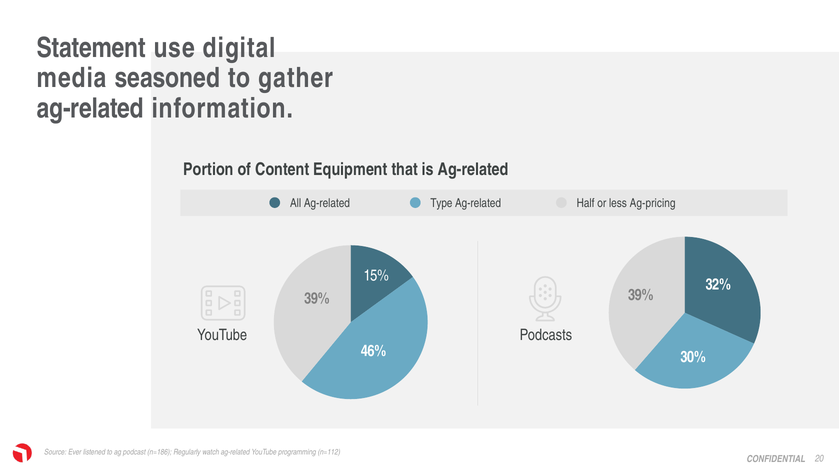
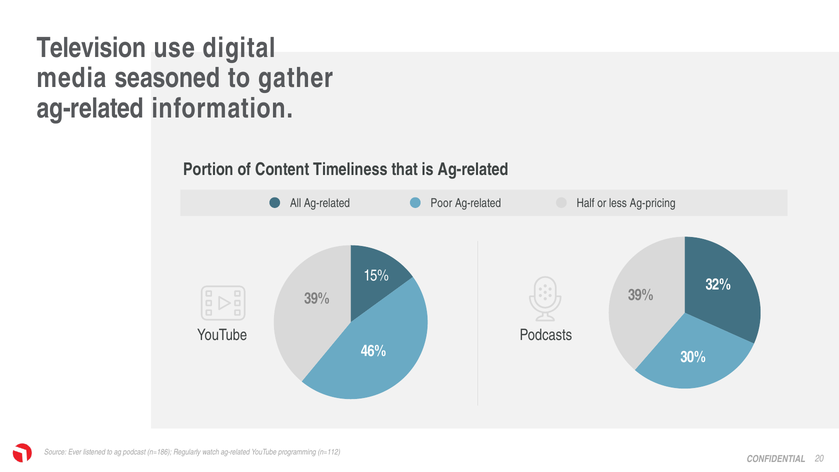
Statement: Statement -> Television (91, 48)
Equipment: Equipment -> Timeliness (350, 169)
Type: Type -> Poor (441, 203)
